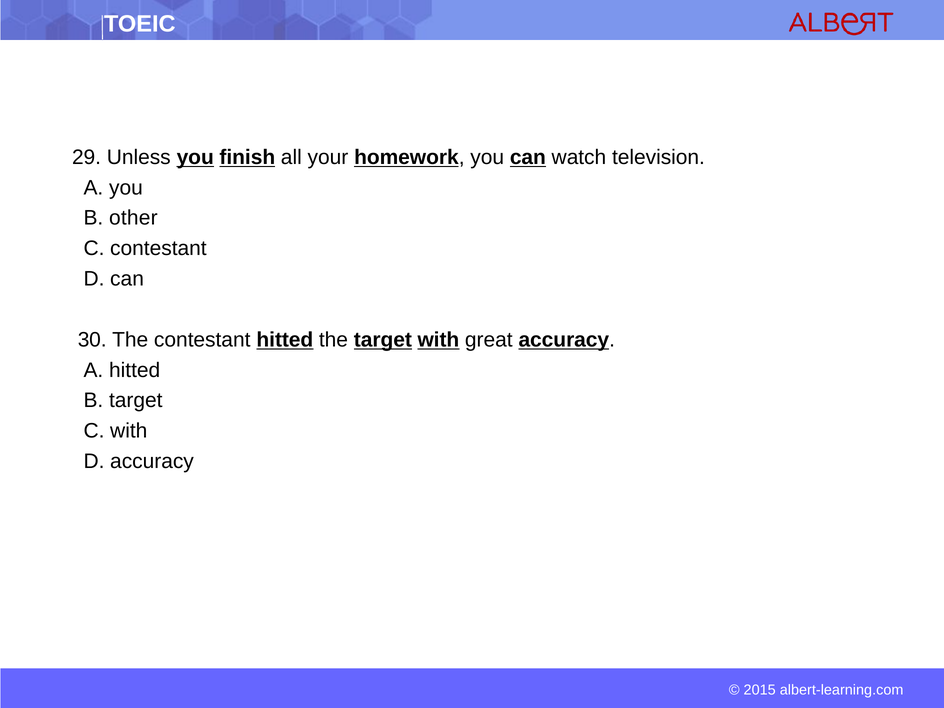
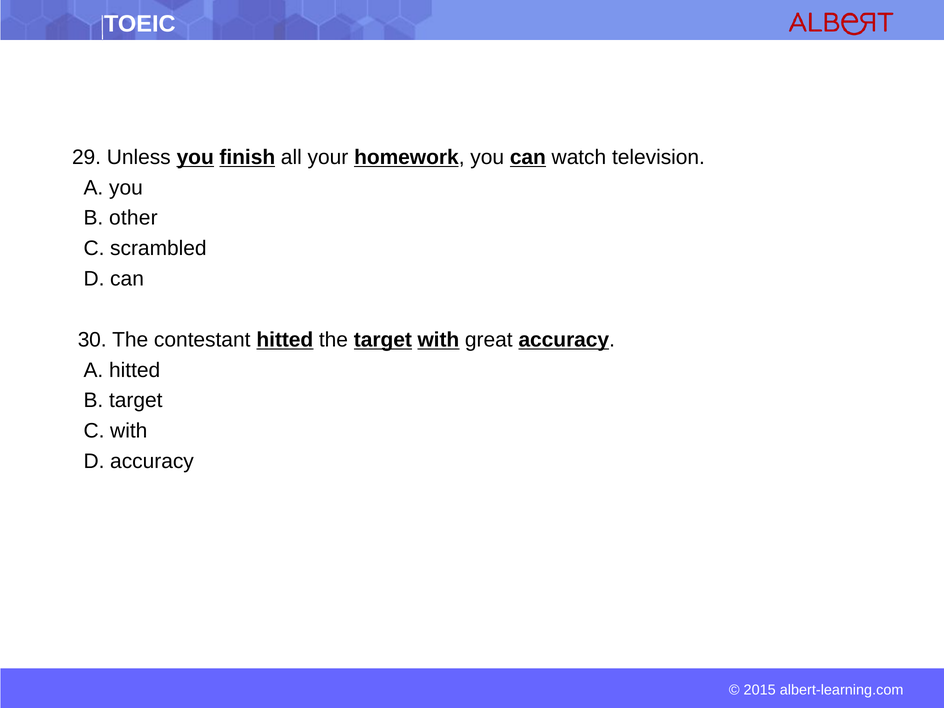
C contestant: contestant -> scrambled (158, 248)
